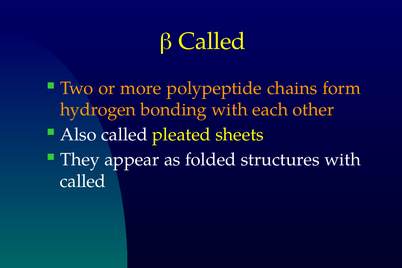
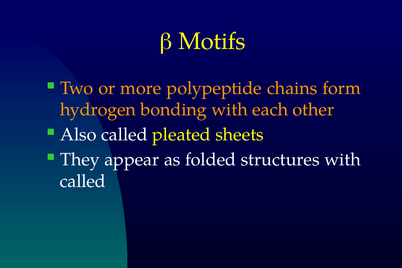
b Called: Called -> Motifs (212, 41)
